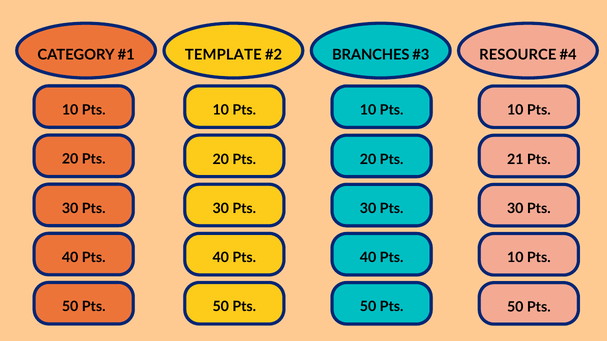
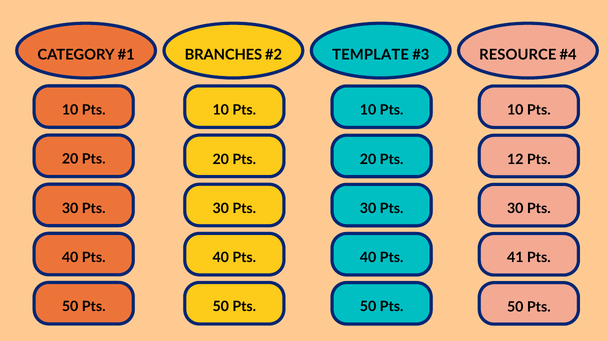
TEMPLATE: TEMPLATE -> BRANCHES (223, 55)
BRANCHES: BRANCHES -> TEMPLATE (371, 55)
21: 21 -> 12 (515, 160)
40 Pts 10: 10 -> 41 (515, 258)
